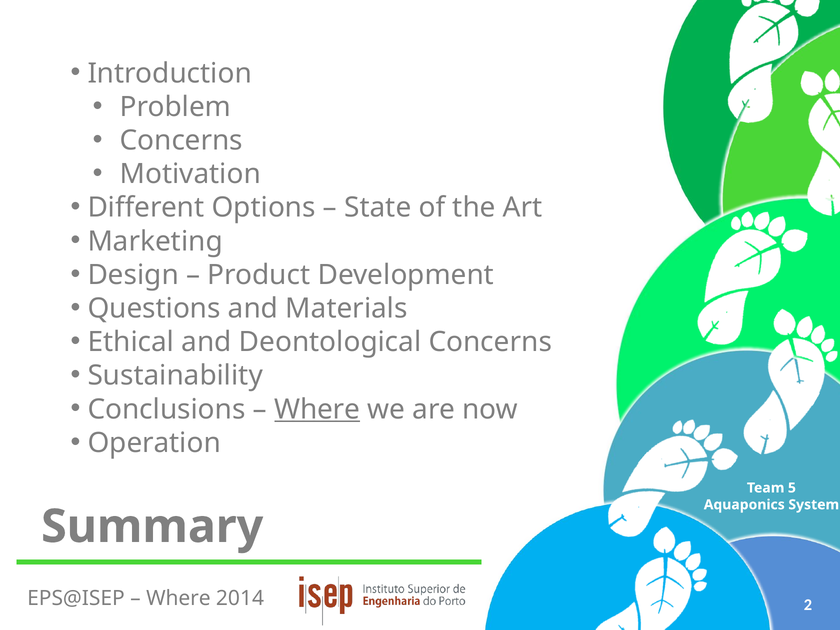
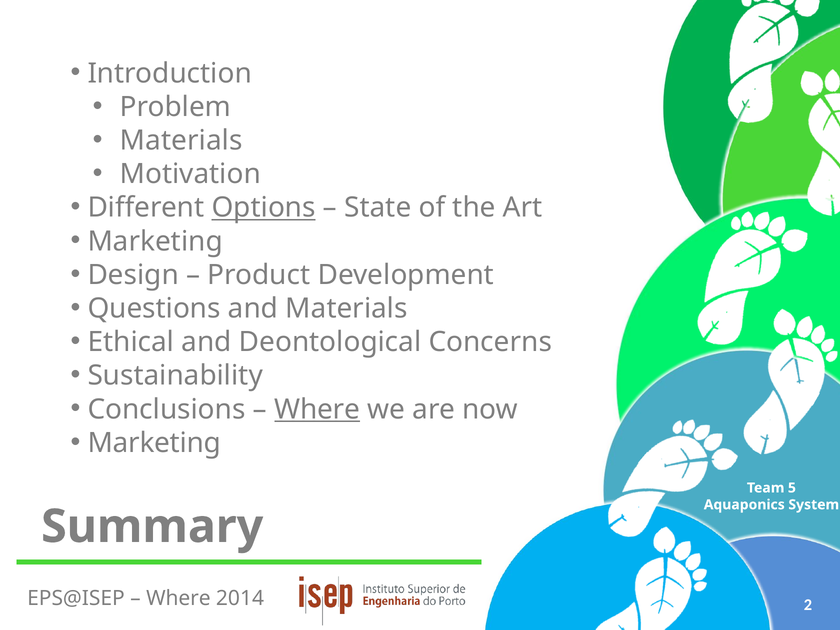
Concerns: Concerns -> Materials (181, 140)
Options underline: none -> present (264, 208)
Operation: Operation -> Marketing (154, 443)
